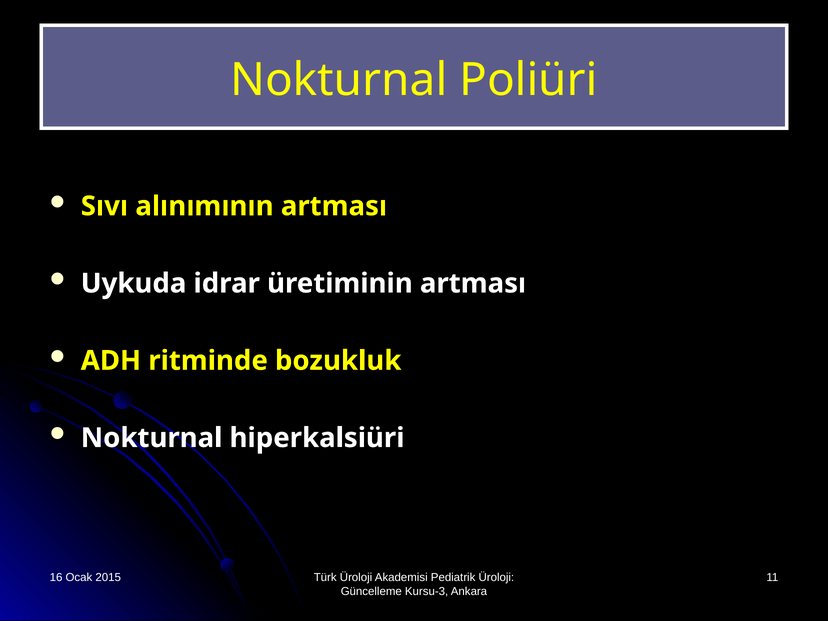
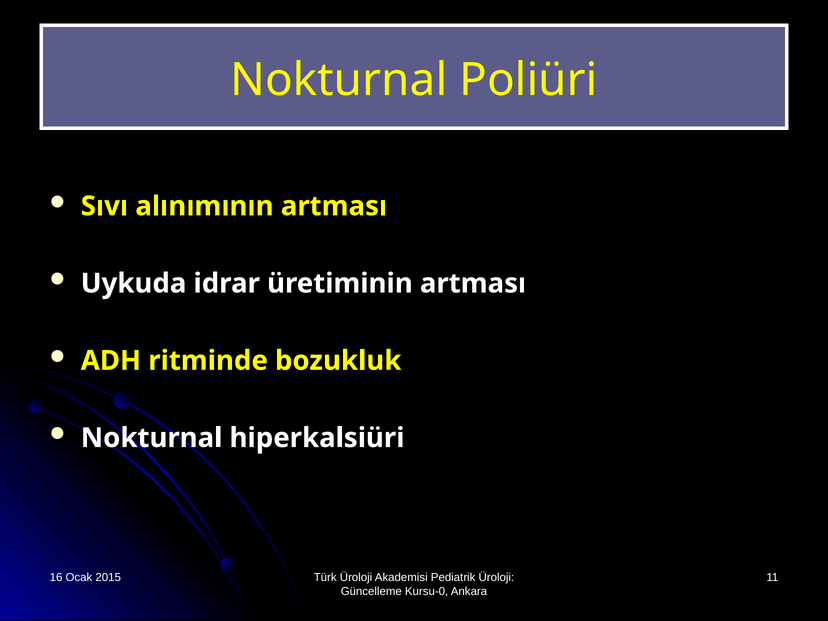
Kursu-3: Kursu-3 -> Kursu-0 (427, 591)
